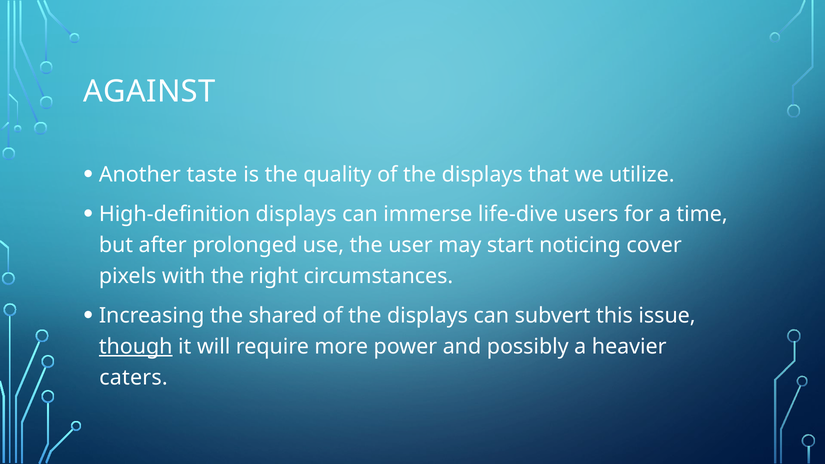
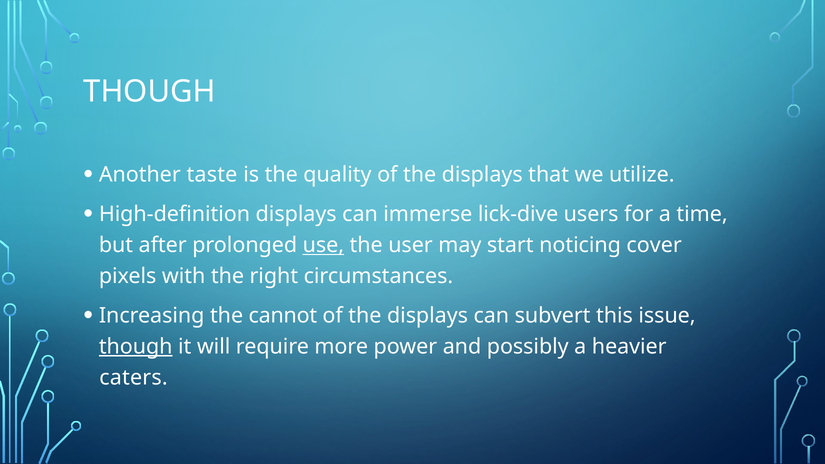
AGAINST: AGAINST -> THOUGH (149, 92)
life-dive: life-dive -> lick-dive (518, 214)
use underline: none -> present (323, 245)
shared: shared -> cannot (283, 316)
